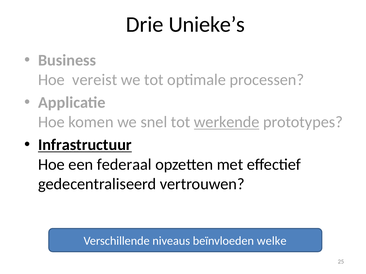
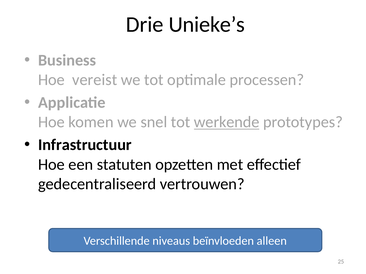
Infrastructuur underline: present -> none (85, 145)
federaal: federaal -> statuten (124, 165)
welke: welke -> alleen (272, 241)
